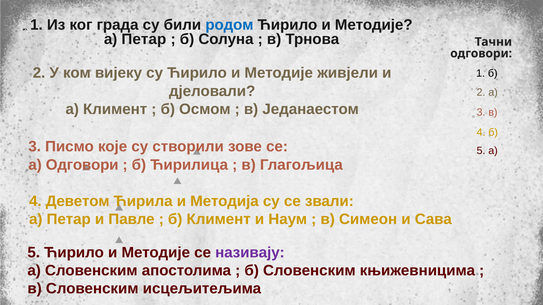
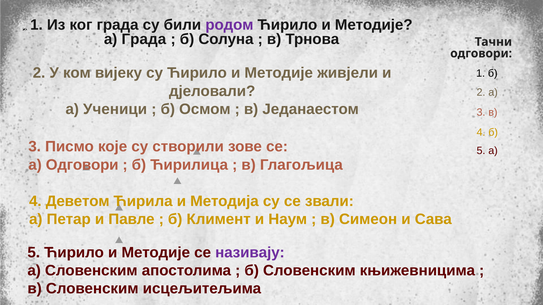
родом colour: blue -> purple (229, 25)
Петар: Петар -> Града (144, 39)
а Климент: Климент -> Ученици (115, 109)
